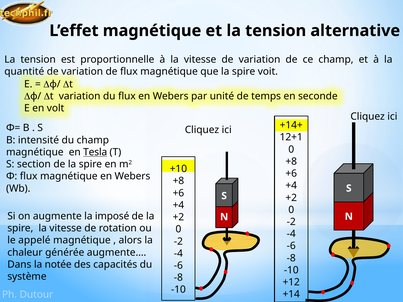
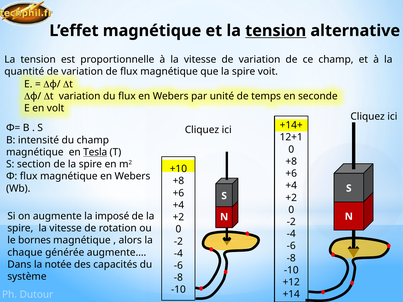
tension underline: none -> present (276, 31)
appelé: appelé -> bornes (34, 240)
chaleur: chaleur -> chaque (25, 253)
